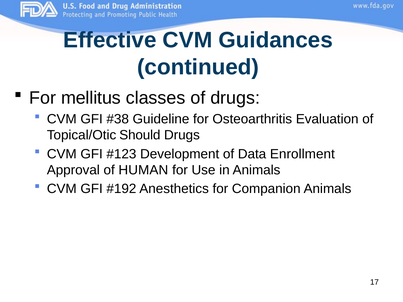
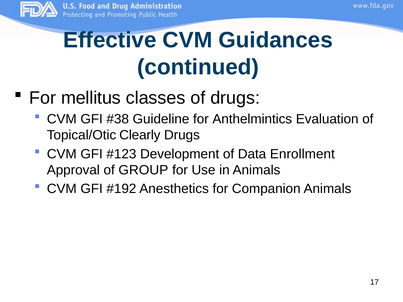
Osteoarthritis: Osteoarthritis -> Anthelmintics (252, 119)
Should: Should -> Clearly (140, 135)
HUMAN: HUMAN -> GROUP (143, 170)
